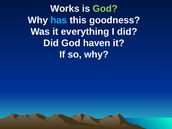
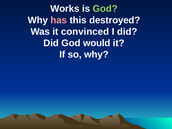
has colour: light blue -> pink (59, 20)
goodness: goodness -> destroyed (115, 20)
everything: everything -> convinced (85, 32)
haven: haven -> would (97, 43)
